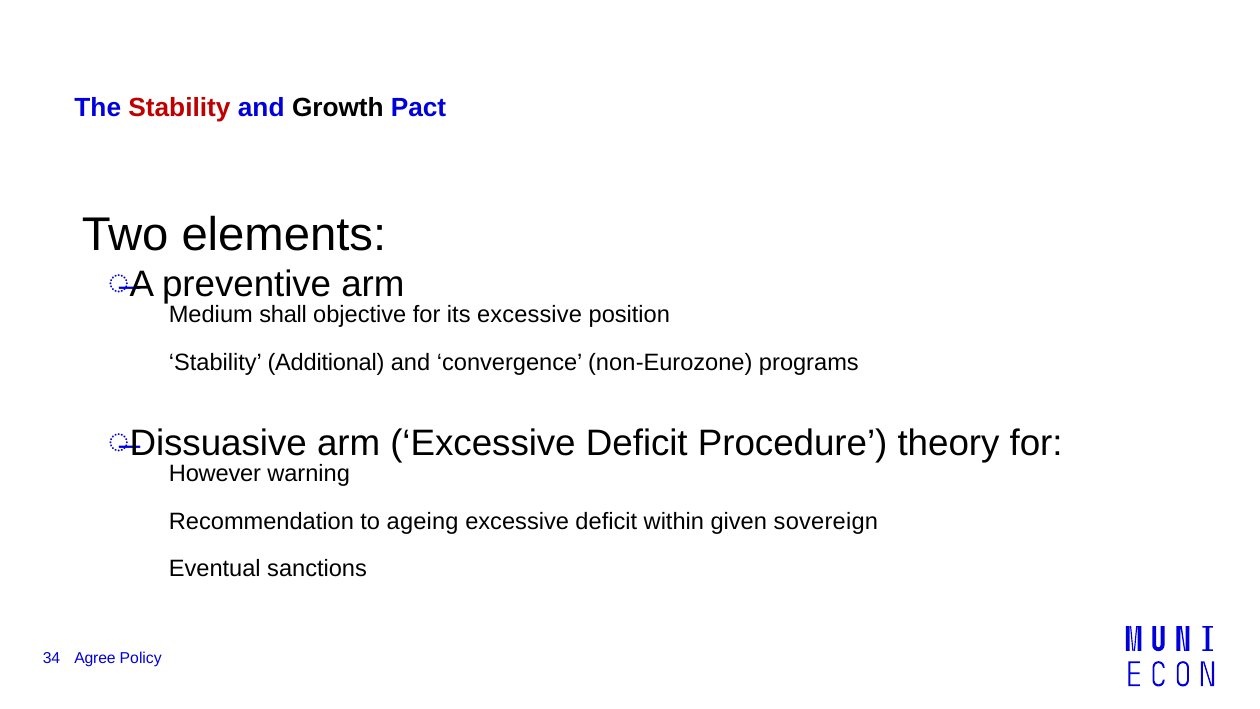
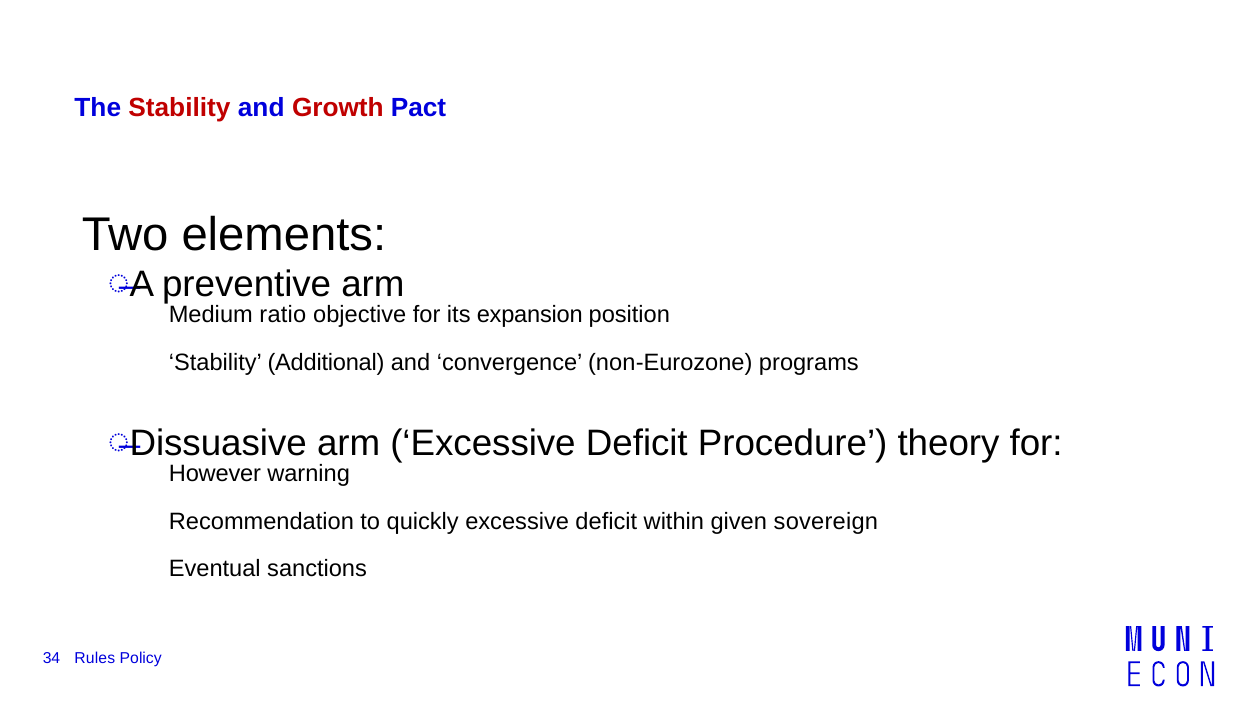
Growth colour: black -> red (338, 108)
shall: shall -> ratio (283, 315)
its excessive: excessive -> expansion (530, 315)
ageing: ageing -> quickly (423, 521)
Agree: Agree -> Rules (95, 658)
